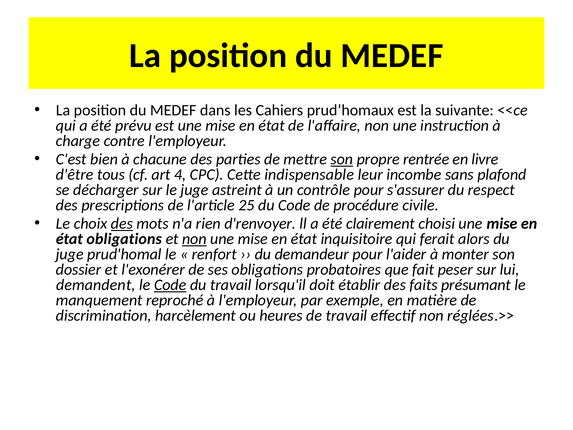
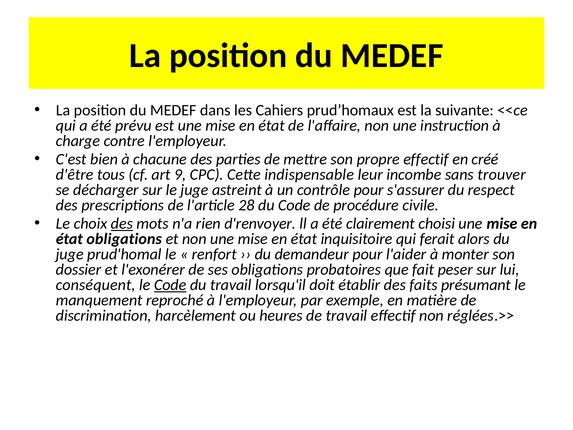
son underline: present -> none (342, 159)
propre rentrée: rentrée -> effectif (426, 159)
livre: livre -> créé (485, 159)
4: 4 -> 9 (180, 174)
plafond: plafond -> trouver (502, 174)
25: 25 -> 28 (246, 205)
non underline: present -> none (194, 239)
demandent: demandent -> conséquent (96, 285)
